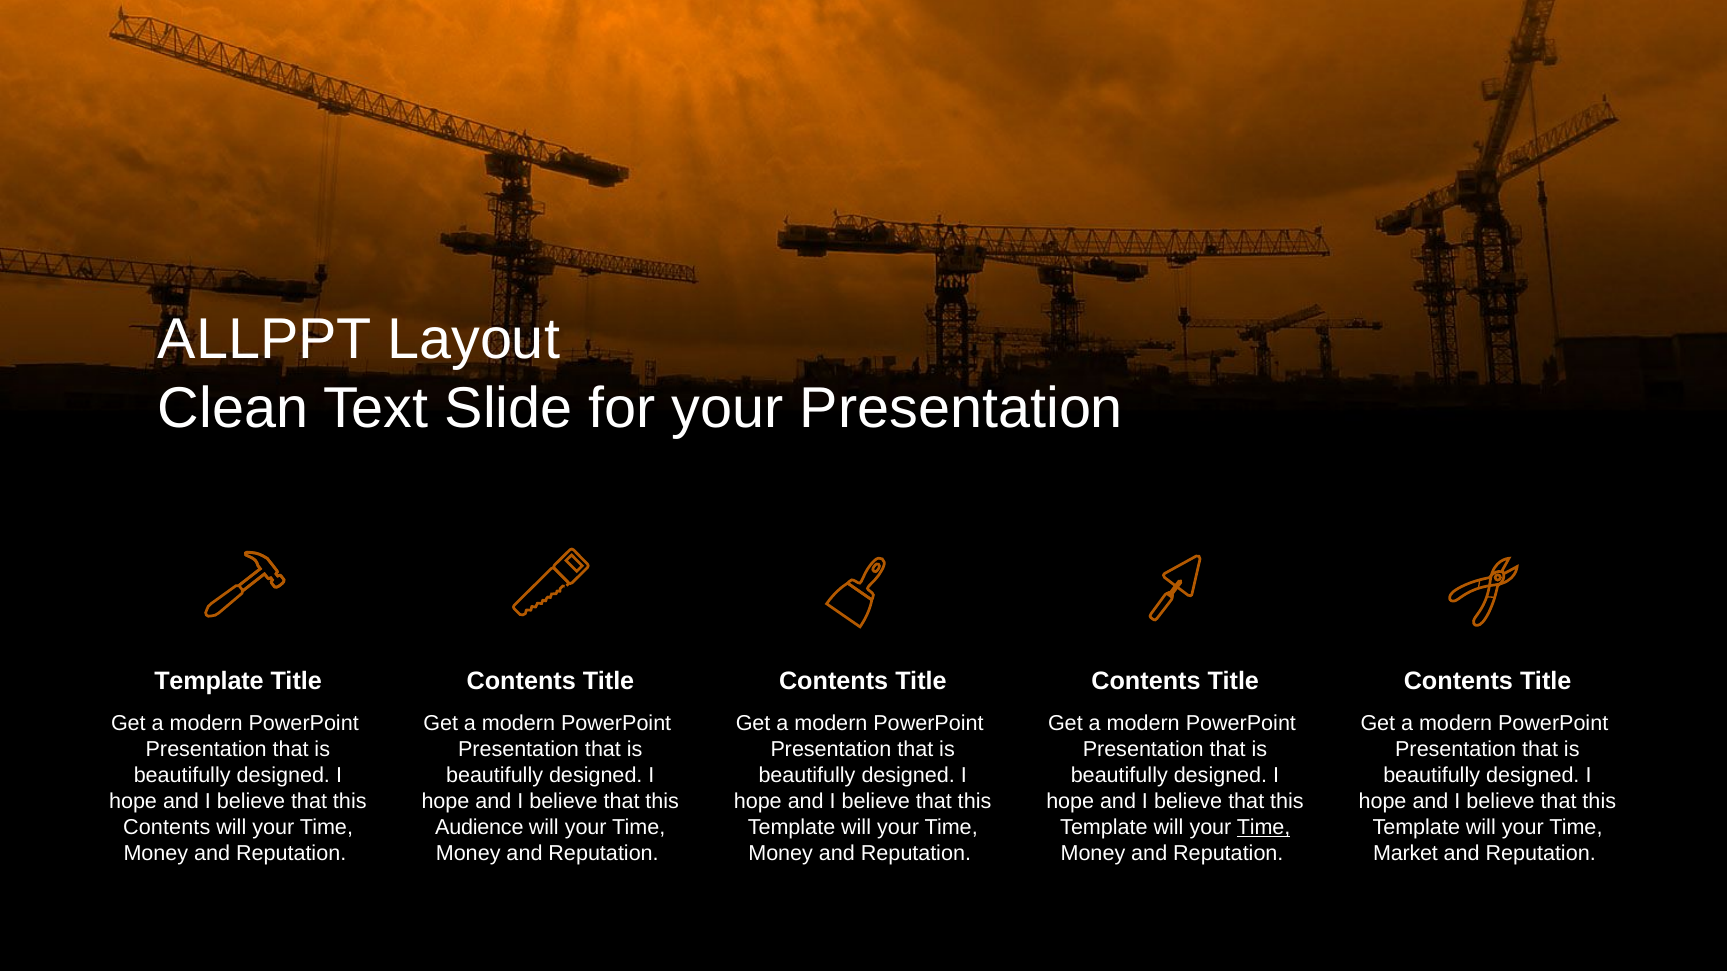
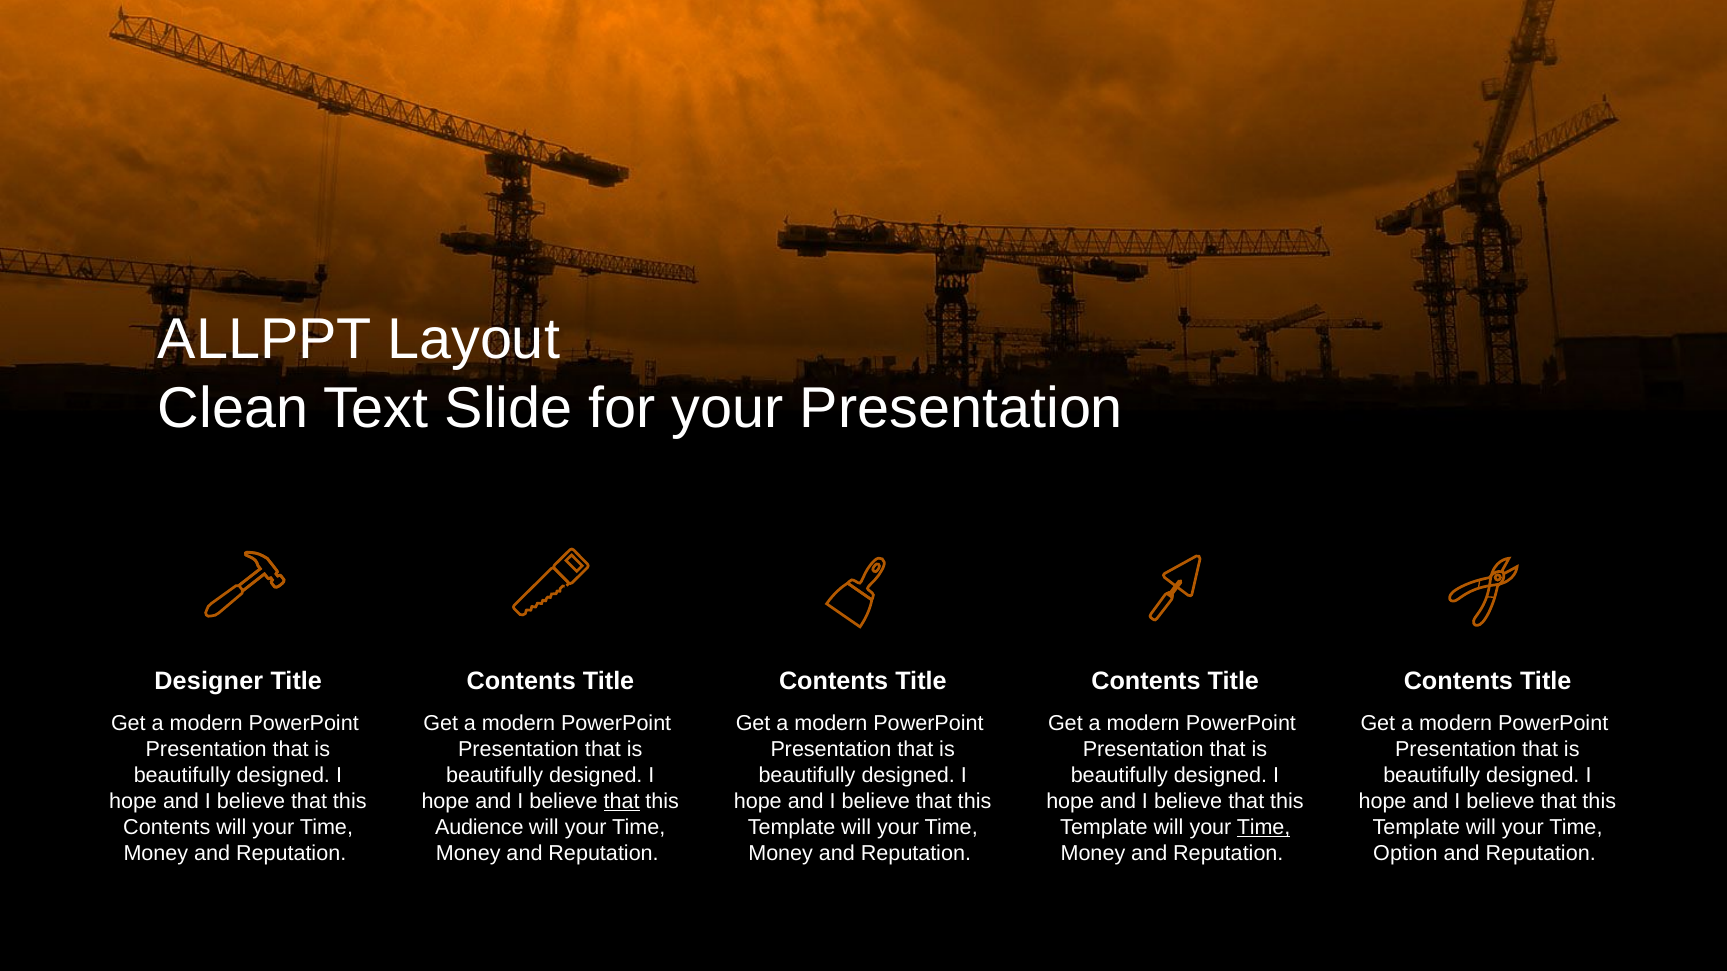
Template: Template -> Designer (209, 682)
that underline: none -> present (622, 802)
Market: Market -> Option (1405, 853)
